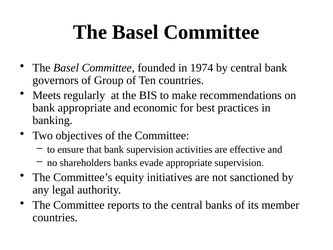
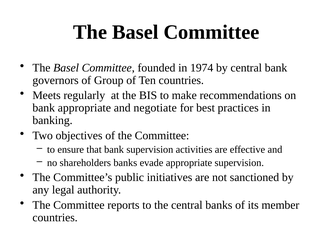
economic: economic -> negotiate (155, 108)
equity: equity -> public (130, 177)
